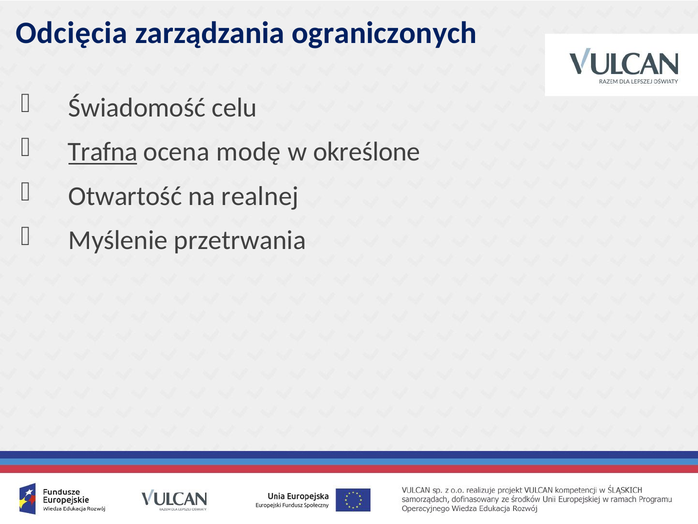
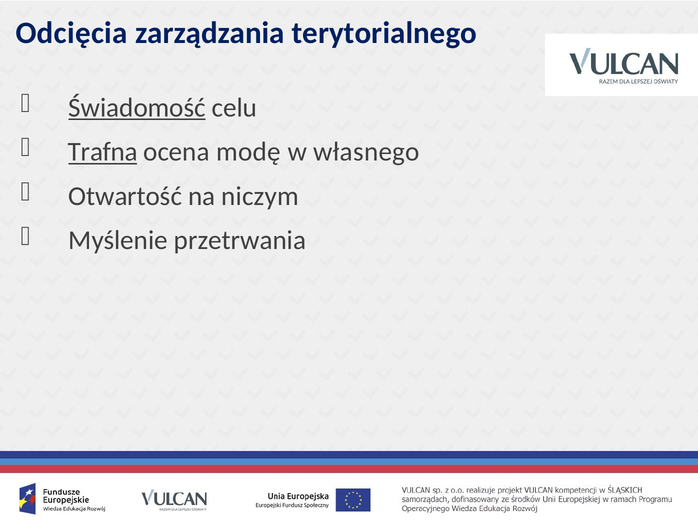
ograniczonych: ograniczonych -> terytorialnego (384, 33)
Świadomość underline: none -> present (137, 108)
określone: określone -> własnego (367, 152)
realnej: realnej -> niczym (260, 196)
